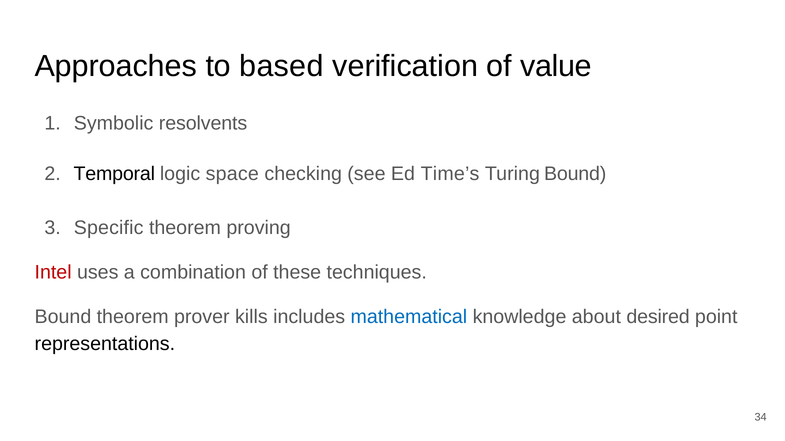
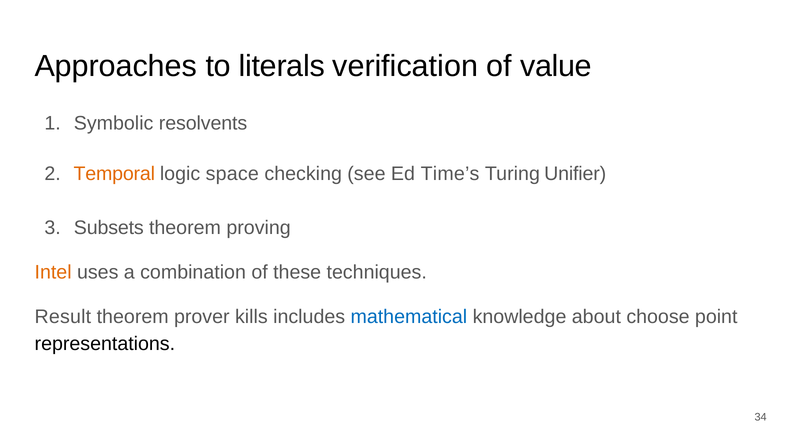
based: based -> literals (282, 67)
Temporal colour: black -> orange (114, 174)
Turing Bound: Bound -> Unifier (575, 174)
Specific: Specific -> Subsets (109, 228)
Intel colour: red -> orange (53, 273)
Bound: Bound -> Result (63, 317)
desired: desired -> choose (658, 317)
